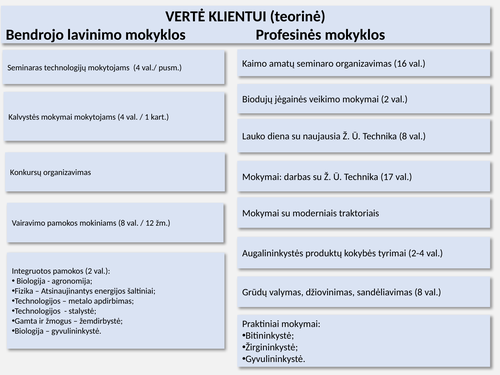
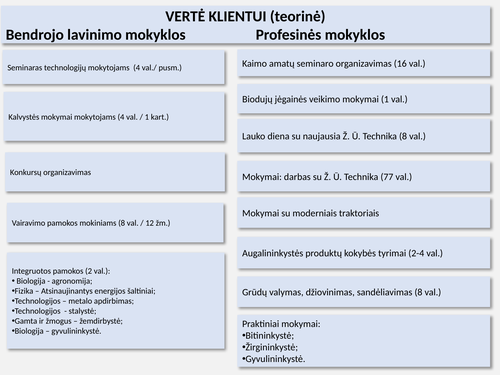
mokymai 2: 2 -> 1 (385, 99)
17: 17 -> 77 (387, 177)
